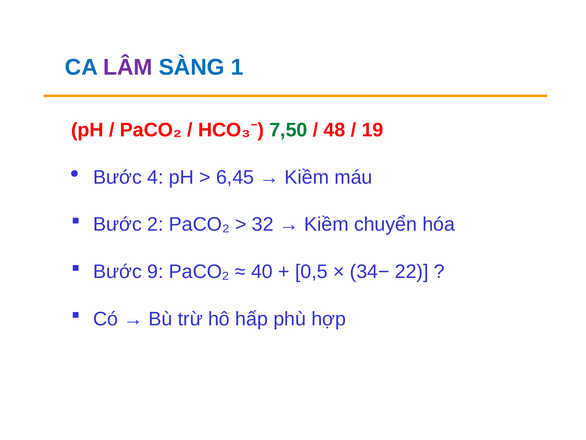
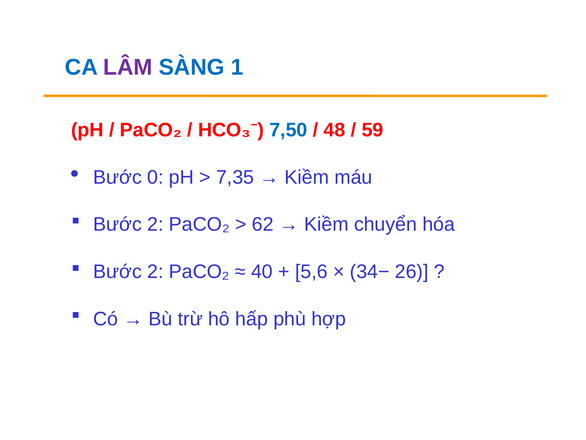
7,50 colour: green -> blue (288, 130)
19: 19 -> 59 (373, 130)
4: 4 -> 0 (155, 177)
6,45: 6,45 -> 7,35 (235, 177)
32: 32 -> 62 (263, 224)
9: 9 -> 2 (155, 271)
0,5: 0,5 -> 5,6 (311, 271)
22: 22 -> 26 (412, 271)
